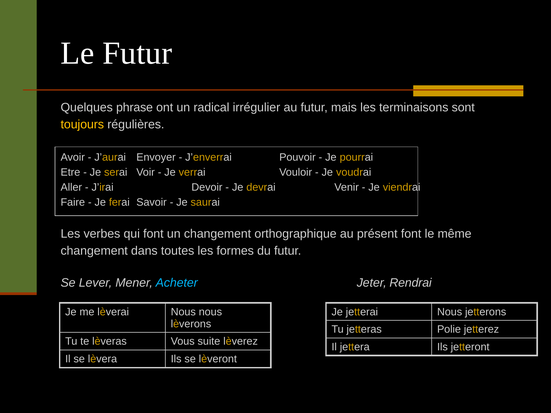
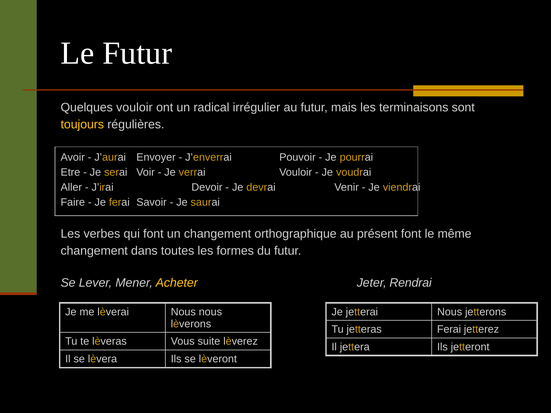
Quelques phrase: phrase -> vouloir (134, 107)
Acheter colour: light blue -> yellow (177, 283)
jetteras Polie: Polie -> Ferai (449, 330)
